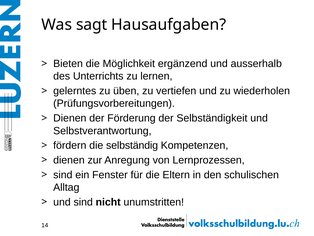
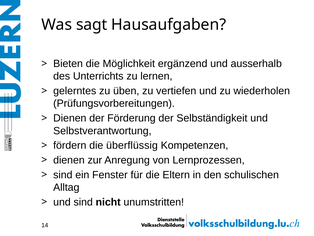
selbständig: selbständig -> überflüssig (132, 145)
